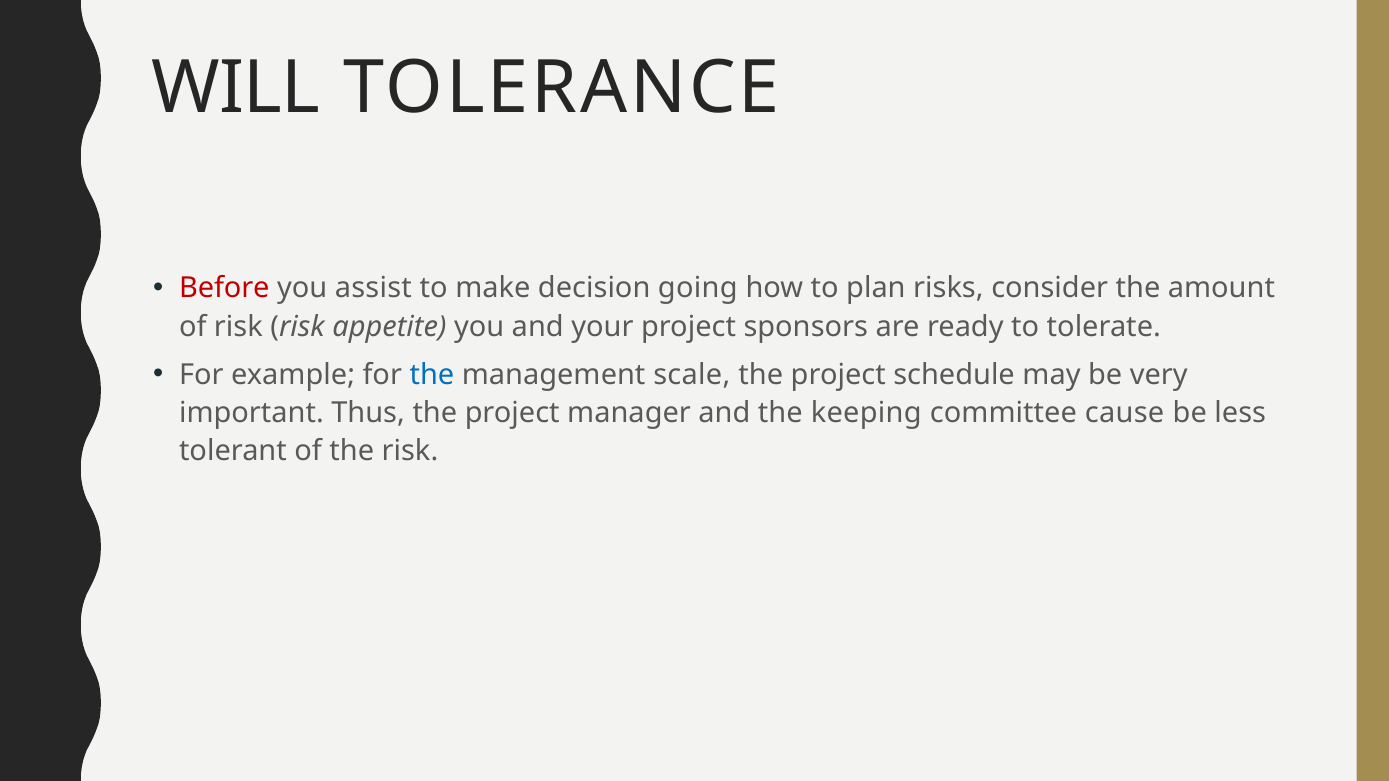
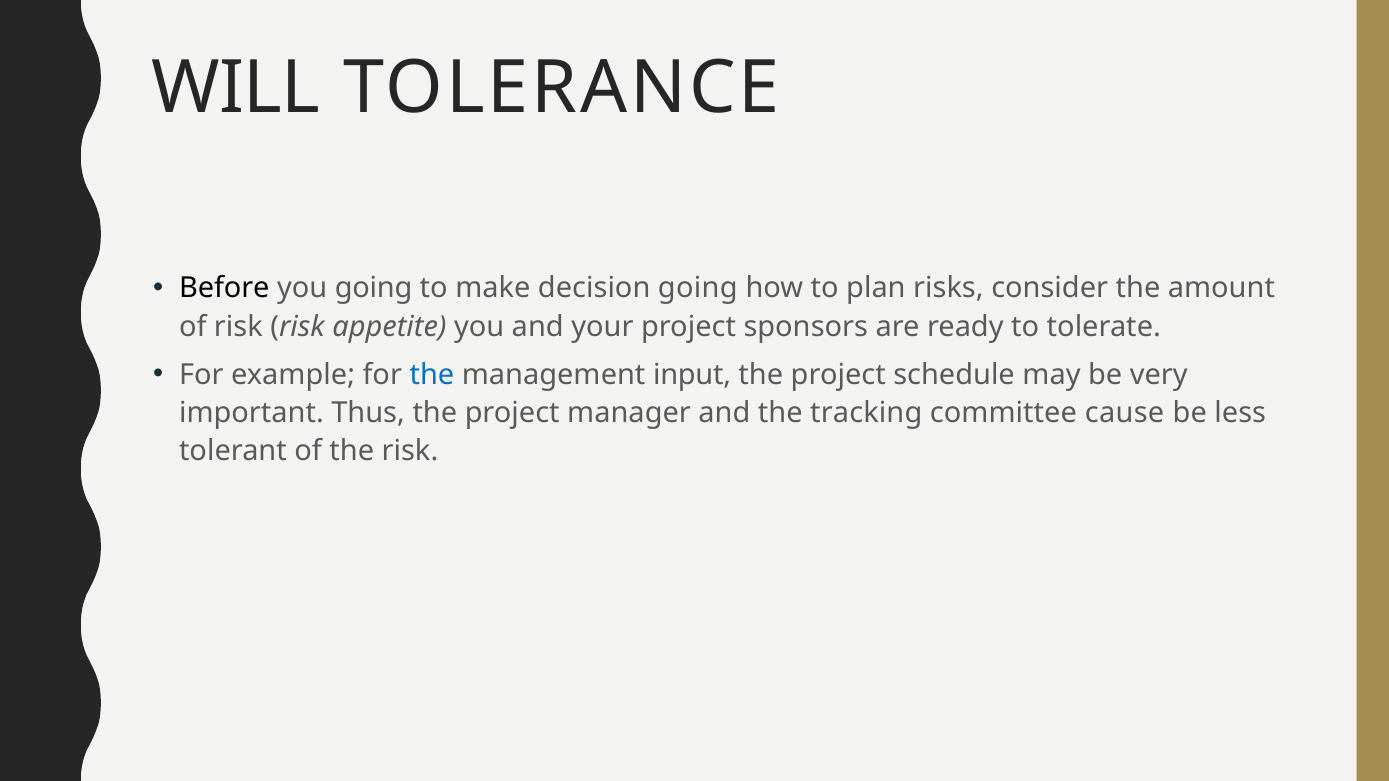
Before colour: red -> black (224, 288)
you assist: assist -> going (374, 288)
scale: scale -> input (692, 375)
keeping: keeping -> tracking (866, 413)
